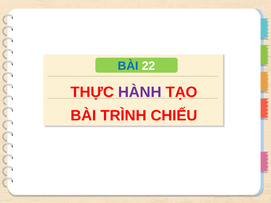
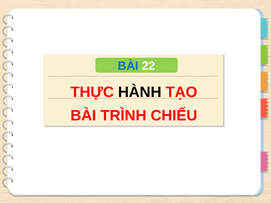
HÀNH colour: purple -> black (140, 92)
